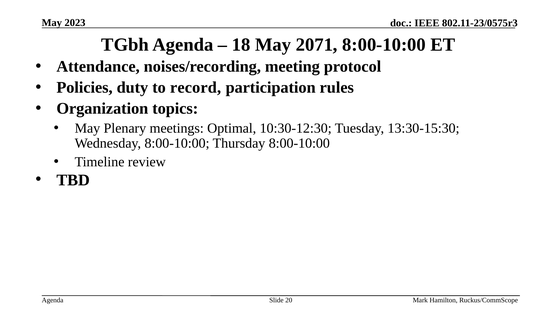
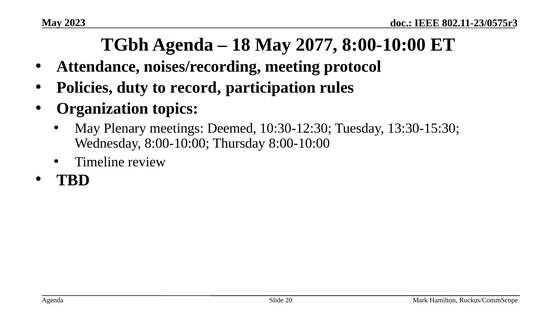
2071: 2071 -> 2077 (317, 45)
Optimal: Optimal -> Deemed (232, 128)
